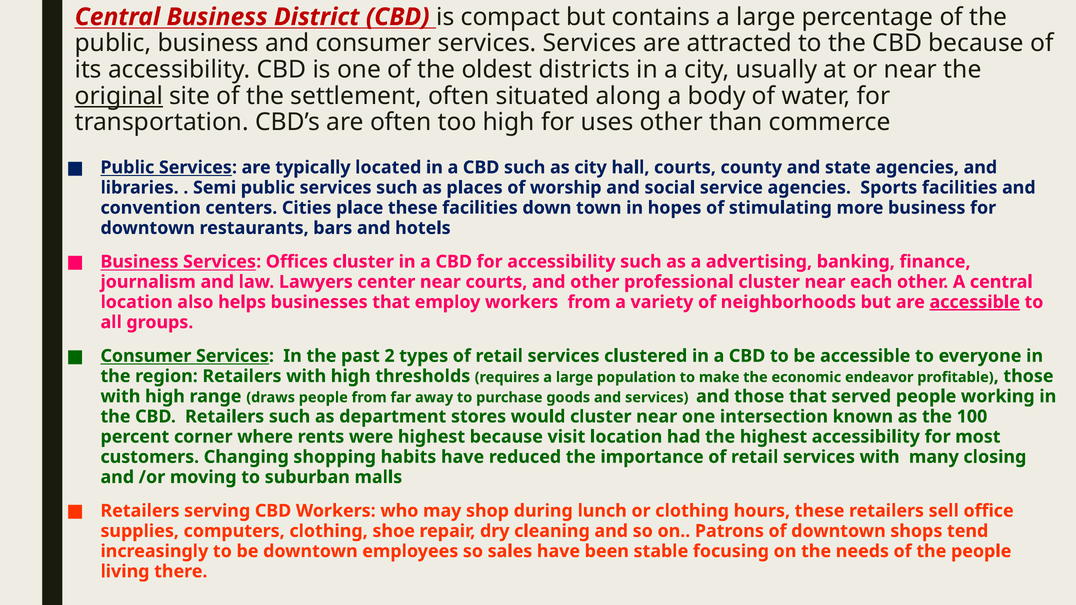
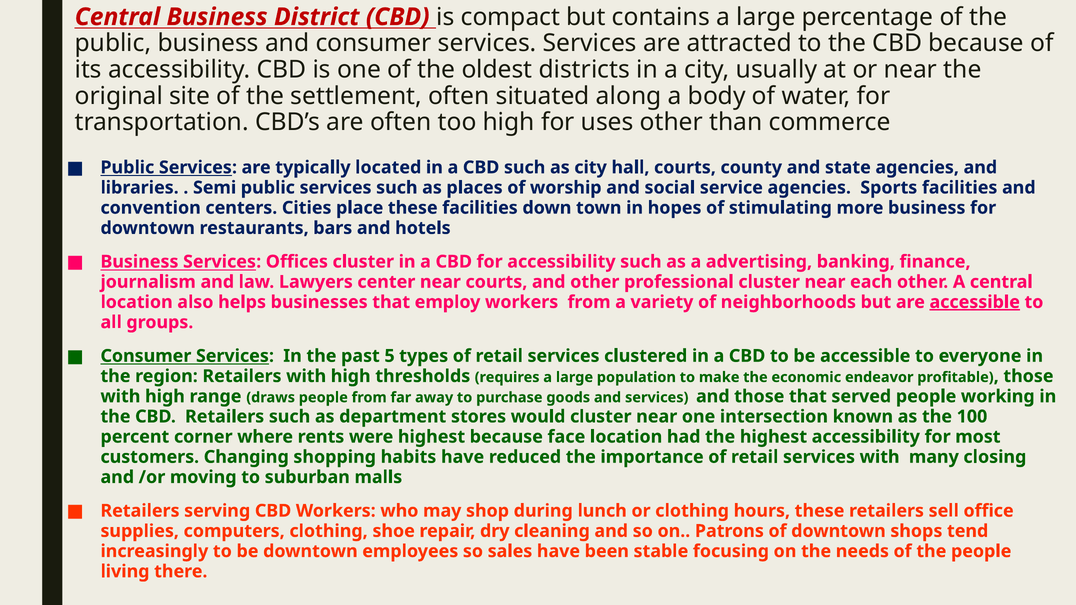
original underline: present -> none (119, 96)
2: 2 -> 5 (390, 356)
visit: visit -> face (566, 437)
